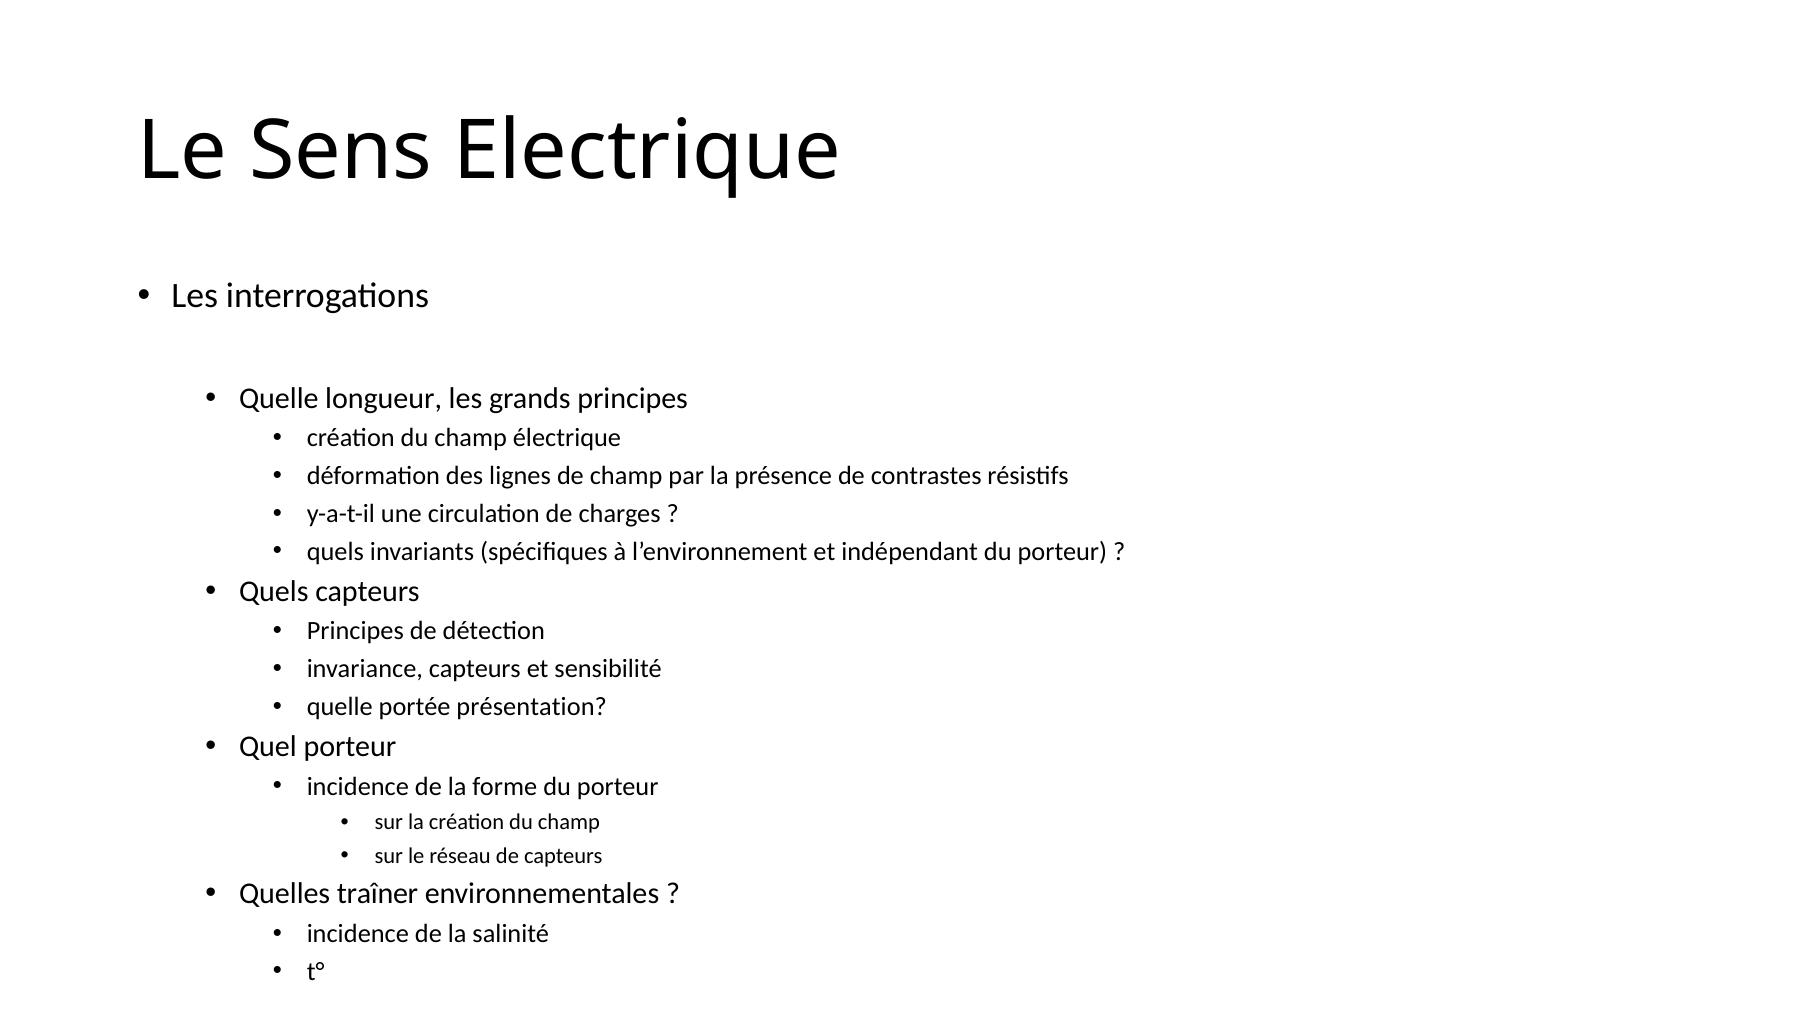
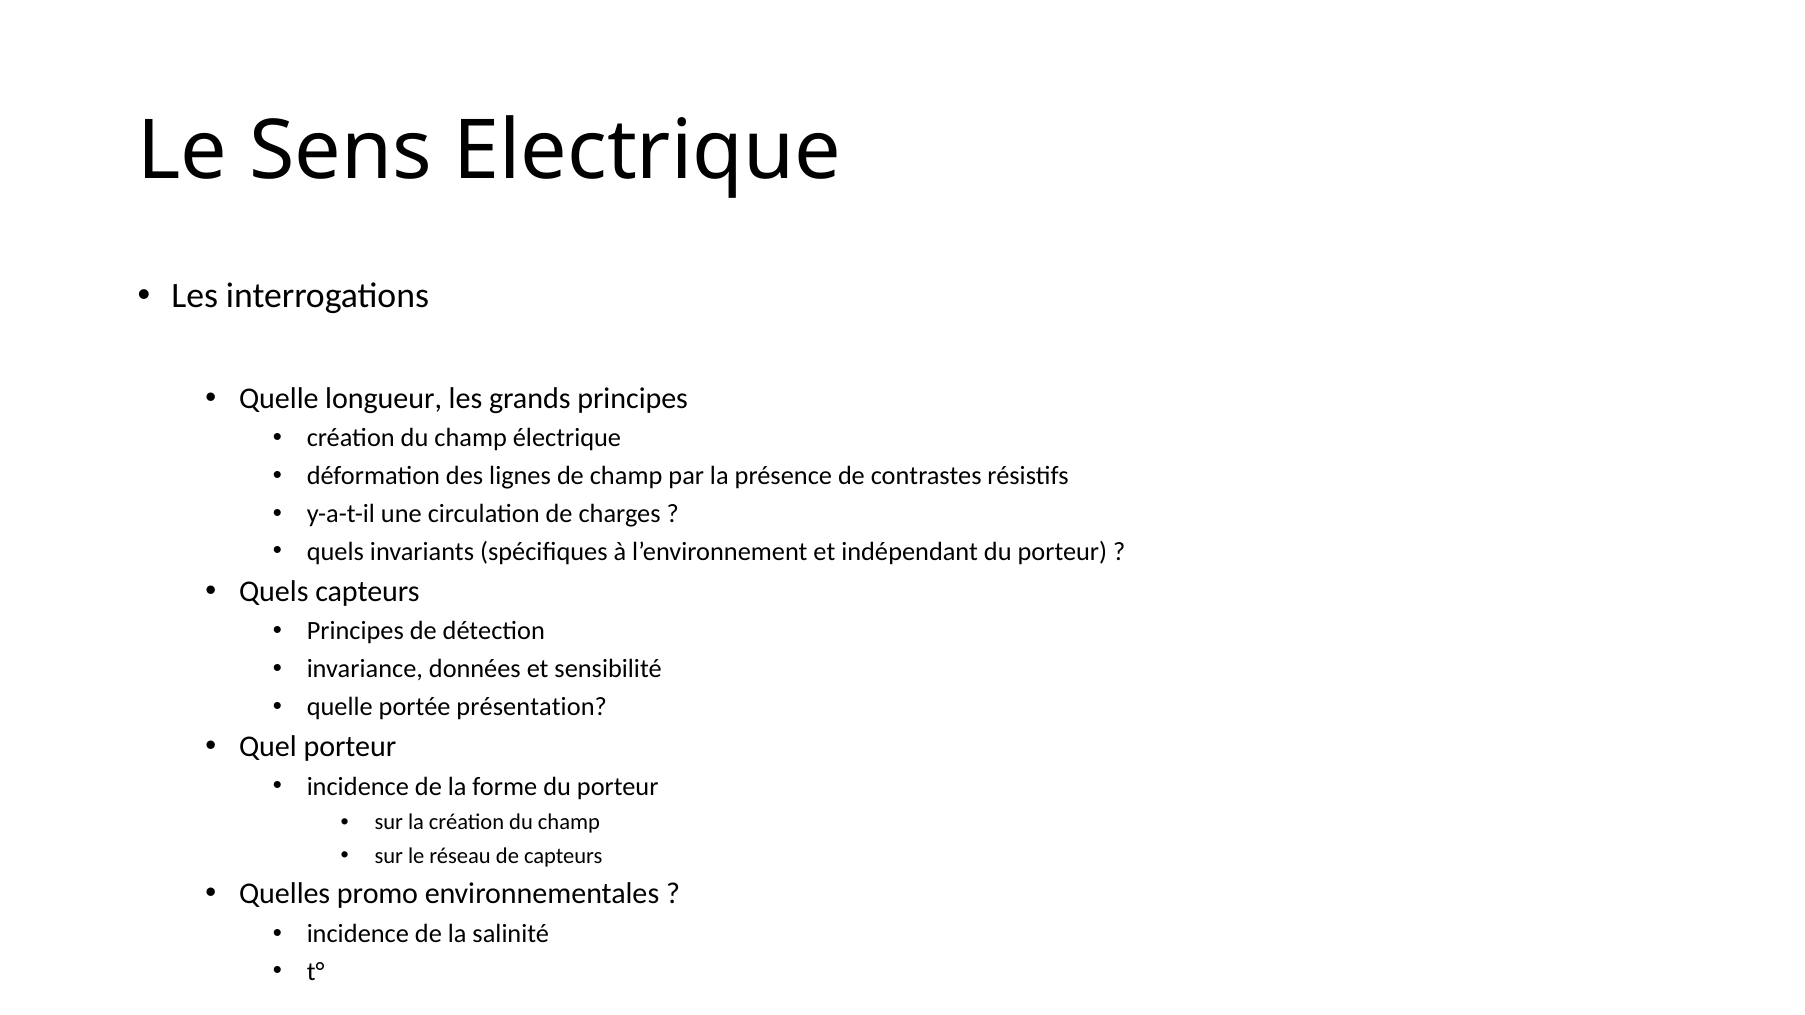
invariance capteurs: capteurs -> données (475, 669)
traîner: traîner -> promo (377, 894)
